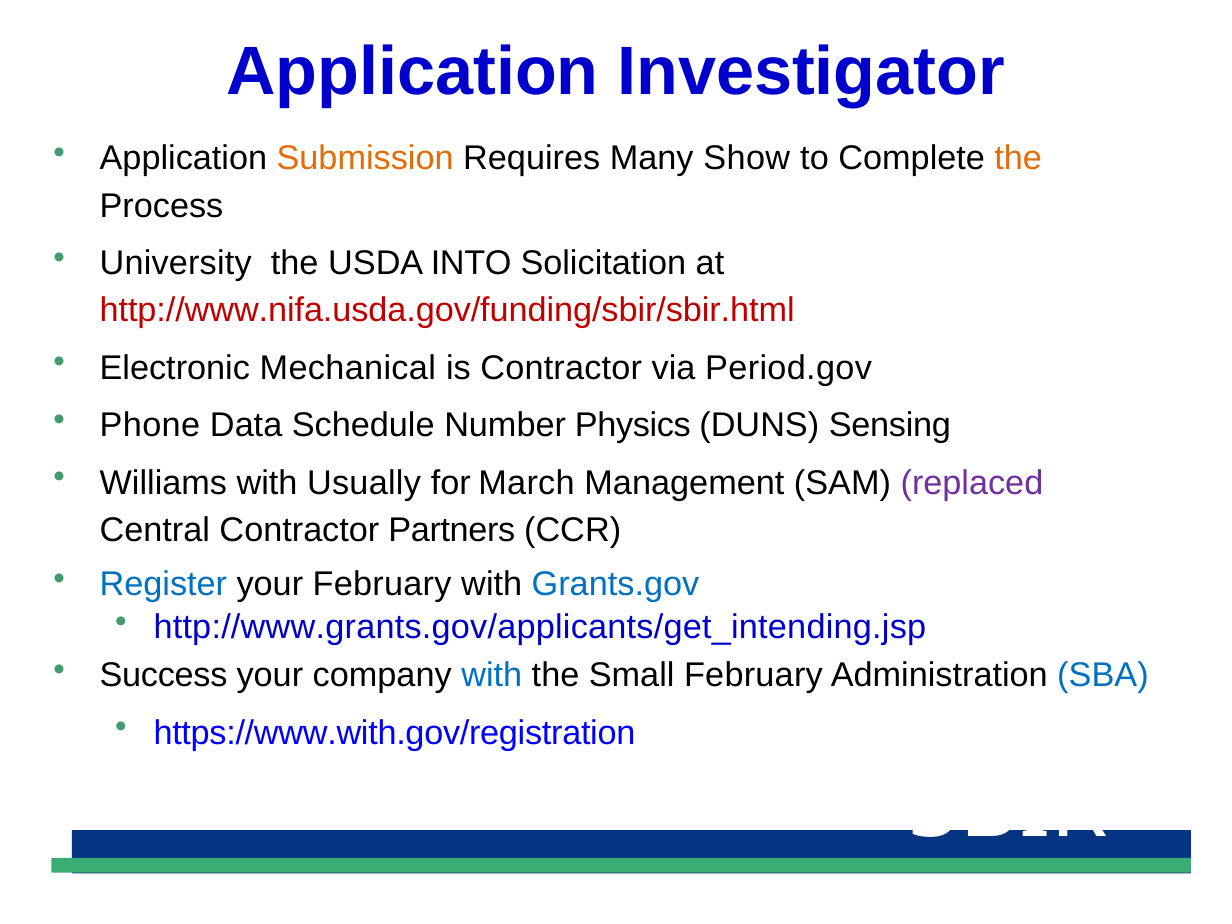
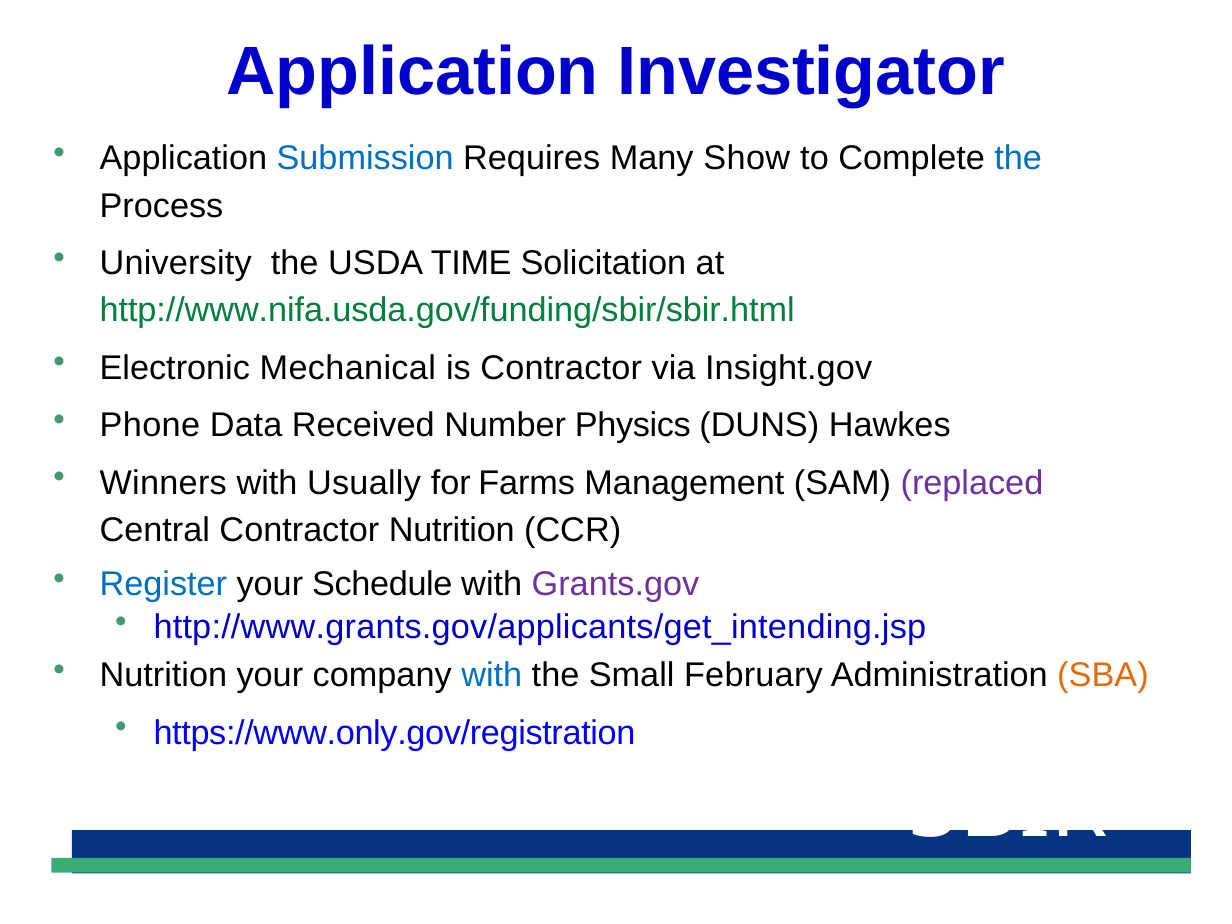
Submission colour: orange -> blue (365, 158)
the colour: orange -> blue (1018, 158)
INTO: INTO -> TIME (471, 263)
http://www.nifa.usda.gov/funding/sbir/sbir.html colour: red -> green (447, 310)
Period.gov: Period.gov -> Insight.gov (789, 368)
Schedule: Schedule -> Received (363, 426)
Sensing: Sensing -> Hawkes (890, 426)
Williams: Williams -> Winners (163, 483)
March: March -> Farms (527, 483)
Contractor Partners: Partners -> Nutrition (452, 530)
your February: February -> Schedule (382, 584)
Grants.gov colour: blue -> purple (615, 584)
Success: Success -> Nutrition (163, 675)
SBA colour: blue -> orange (1103, 675)
https://www.with.gov/registration: https://www.with.gov/registration -> https://www.only.gov/registration (394, 733)
